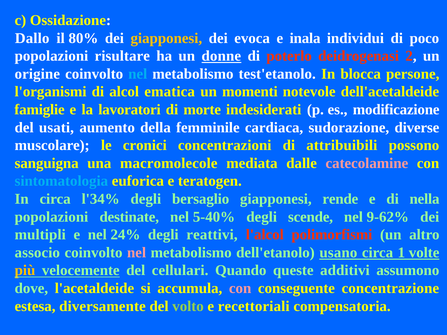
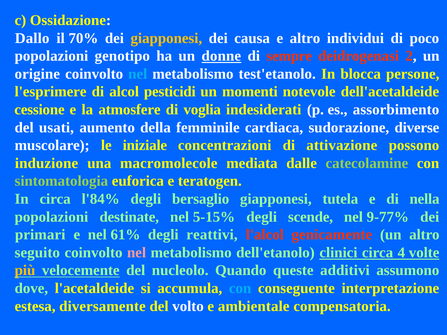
80%: 80% -> 70% (83, 38)
evoca: evoca -> causa (252, 38)
e inala: inala -> altro (305, 38)
risultare: risultare -> genotipo (122, 56)
poterlo: poterlo -> sempre (289, 56)
l'organismi: l'organismi -> l'esprimere (51, 92)
ematica: ematica -> pesticidi (170, 92)
famiglie: famiglie -> cessione (40, 110)
lavoratori: lavoratori -> atmosfere (129, 110)
morte: morte -> voglia (202, 110)
modificazione: modificazione -> assorbimento (396, 110)
cronici: cronici -> iniziale (145, 145)
attribuibili: attribuibili -> attivazione (342, 145)
sanguigna: sanguigna -> induzione (47, 163)
catecolamine colour: pink -> light green (367, 163)
sintomatologia colour: light blue -> light green (61, 181)
l'34%: l'34% -> l'84% (101, 199)
rende: rende -> tutela (340, 199)
5-40%: 5-40% -> 5-15% (214, 217)
9-62%: 9-62% -> 9-77% (388, 217)
multipli: multipli -> primari (40, 235)
24%: 24% -> 61% (125, 235)
polimorfismi: polimorfismi -> genicamente (332, 235)
associo: associo -> seguito (37, 253)
usano: usano -> clinici (338, 253)
1: 1 -> 4 (401, 253)
cellulari: cellulari -> nucleolo (180, 271)
con colour: pink -> light blue (240, 288)
concentrazione: concentrazione -> interpretazione (390, 288)
volto colour: light green -> white (188, 306)
recettoriali: recettoriali -> ambientale (254, 306)
